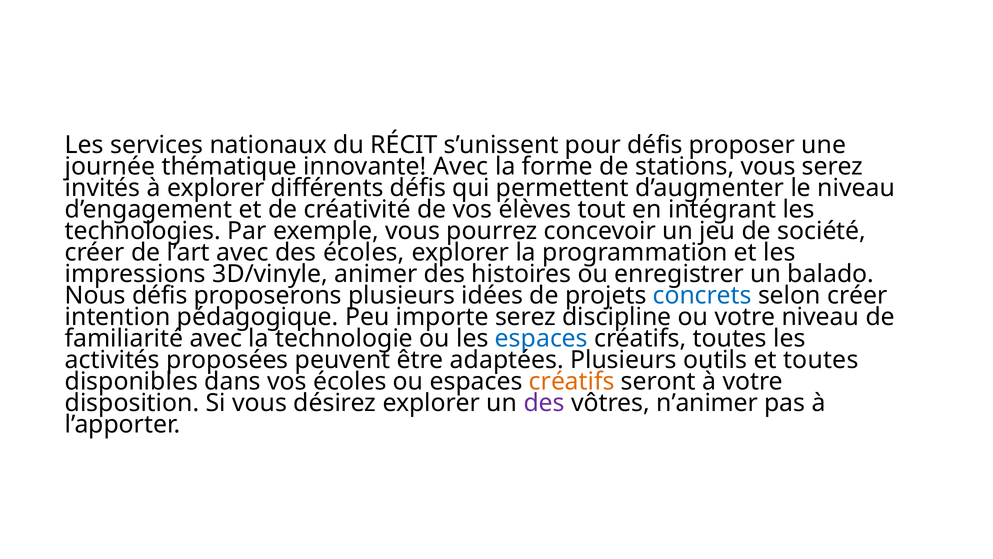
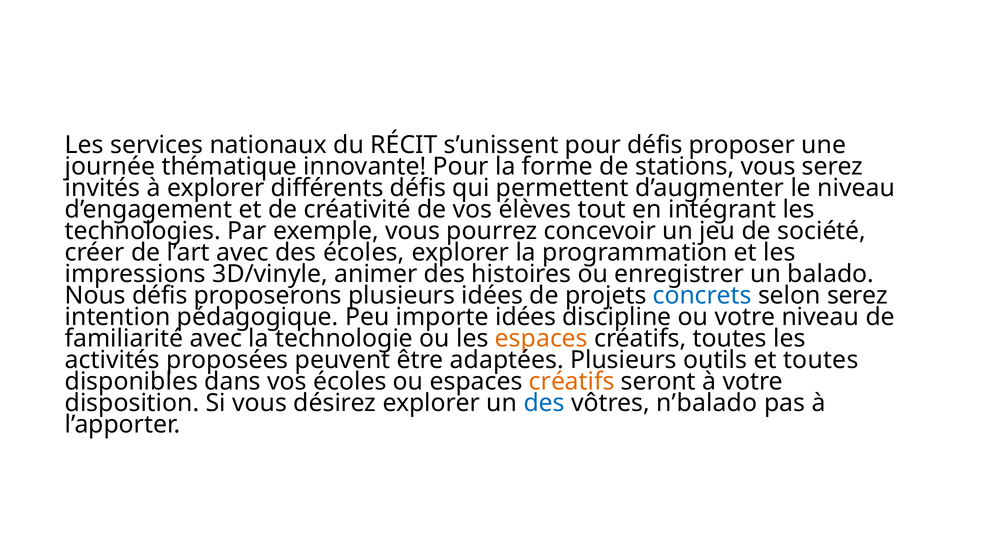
innovante Avec: Avec -> Pour (461, 167)
selon créer: créer -> serez (857, 295)
importe serez: serez -> idées (526, 317)
espaces colour: blue -> orange (541, 338)
des colour: purple -> blue (544, 403)
n’animer: n’animer -> n’balado (707, 403)
